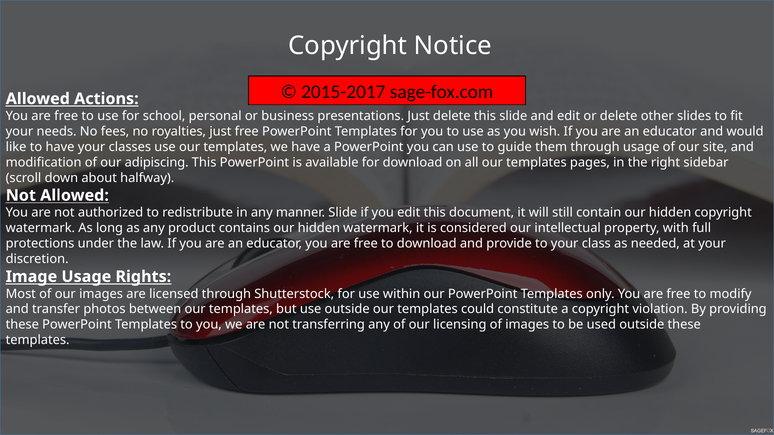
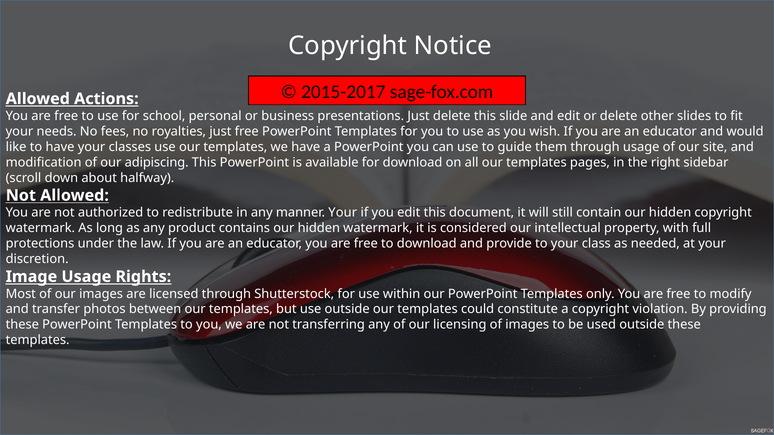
manner Slide: Slide -> Your (343, 213)
